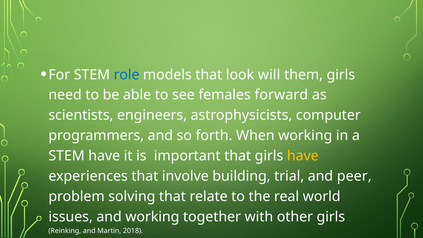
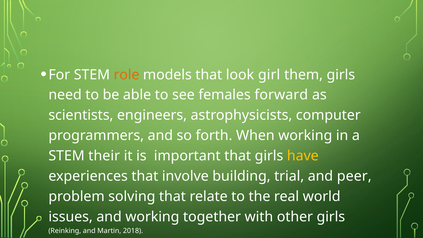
role colour: blue -> orange (127, 75)
will: will -> girl (269, 75)
STEM have: have -> their (104, 156)
